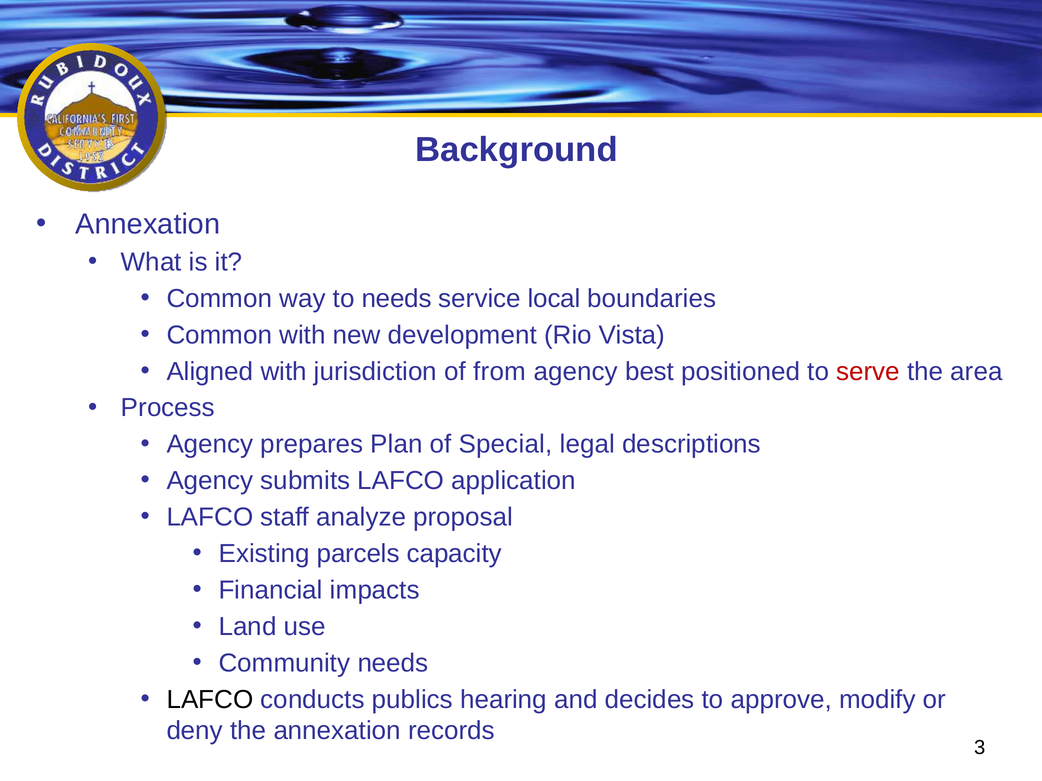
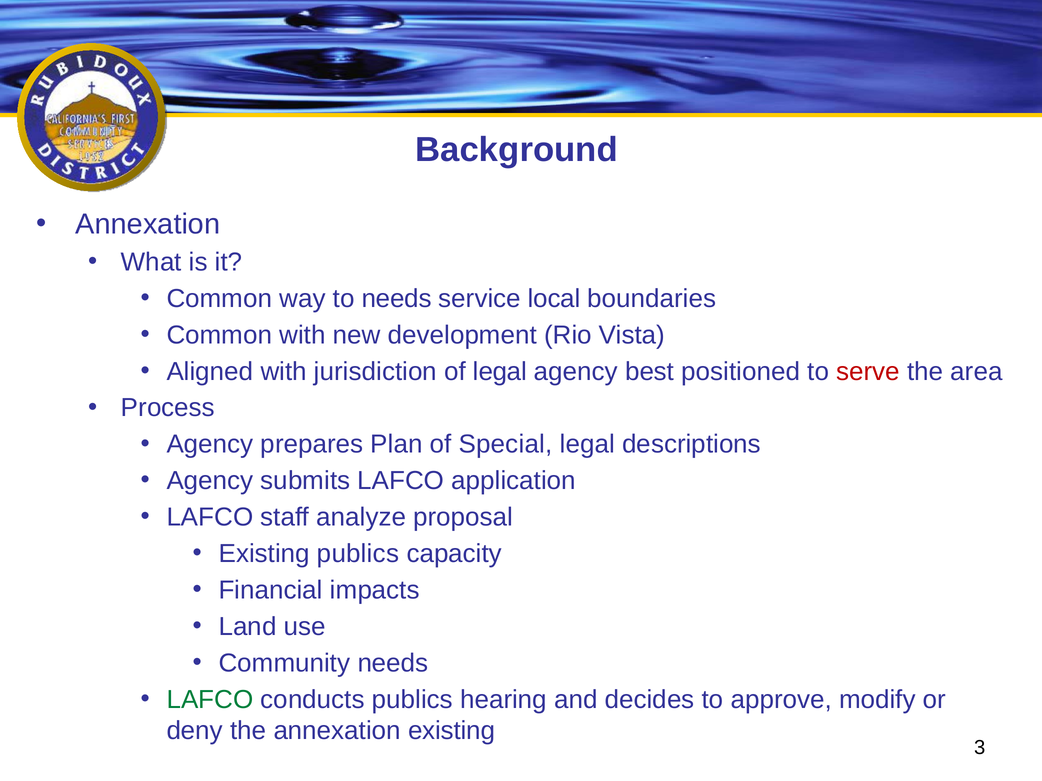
of from: from -> legal (500, 372)
Existing parcels: parcels -> publics (358, 554)
LAFCO colour: black -> green (210, 700)
annexation records: records -> existing (452, 731)
